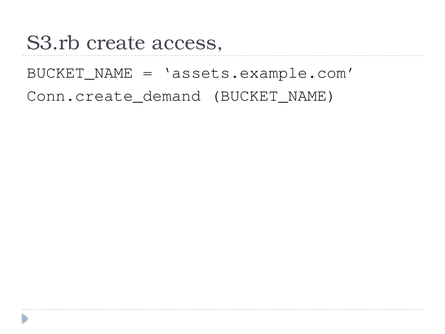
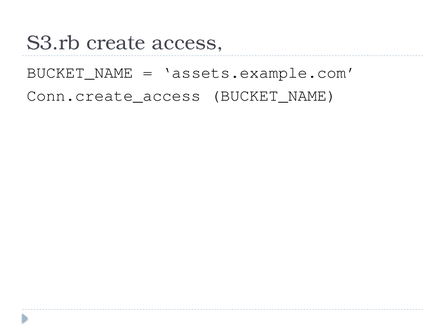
Conn.create_demand: Conn.create_demand -> Conn.create_access (114, 95)
